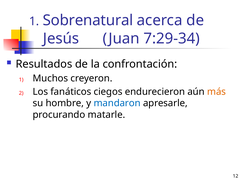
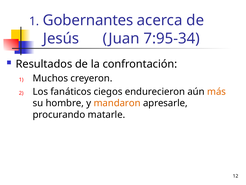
Sobrenatural: Sobrenatural -> Gobernantes (88, 20)
7:29-34: 7:29-34 -> 7:95-34 (172, 38)
mandaron colour: blue -> orange (117, 103)
